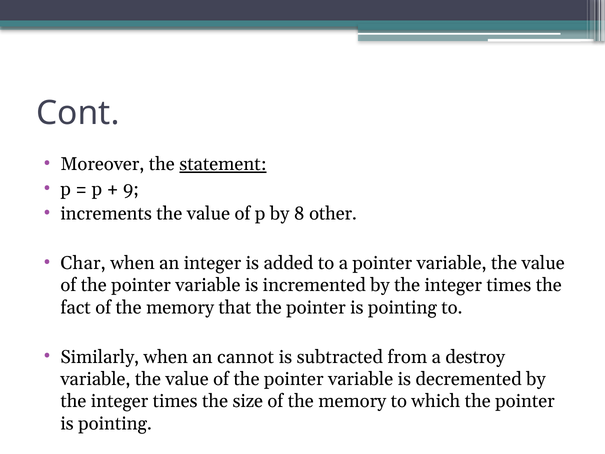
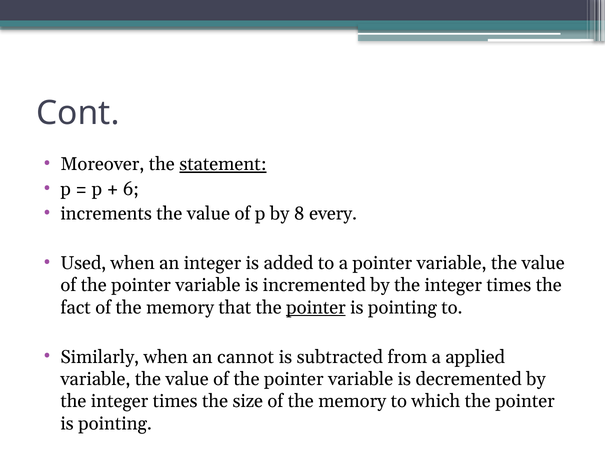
9: 9 -> 6 (131, 189)
other: other -> every (333, 214)
Char: Char -> Used (83, 263)
pointer underline: none -> present (316, 307)
destroy: destroy -> applied (475, 357)
